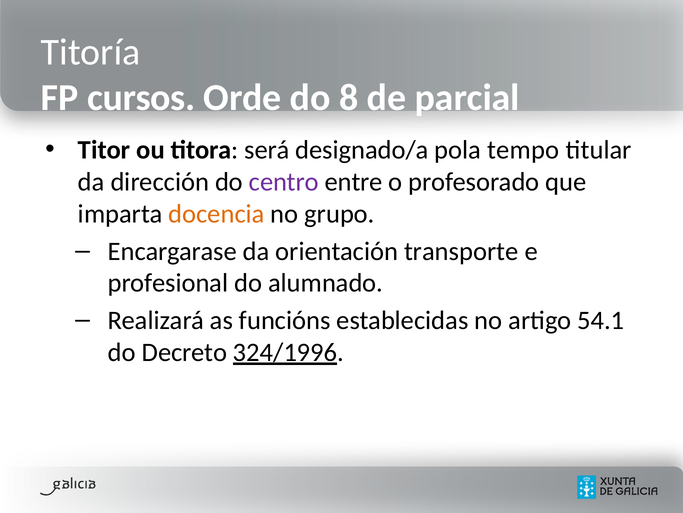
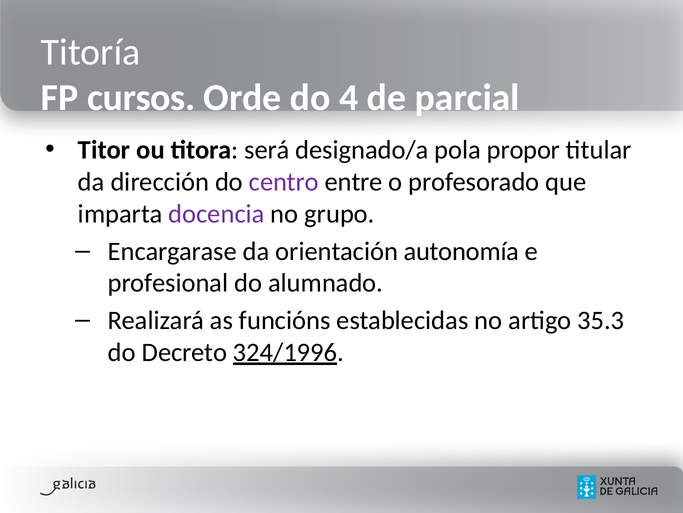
8: 8 -> 4 (349, 98)
tempo: tempo -> propor (524, 150)
docencia colour: orange -> purple (216, 214)
transporte: transporte -> autonomía (461, 251)
54.1: 54.1 -> 35.3 (601, 320)
